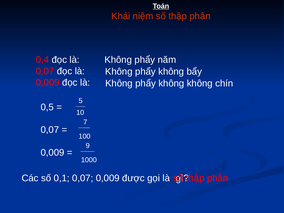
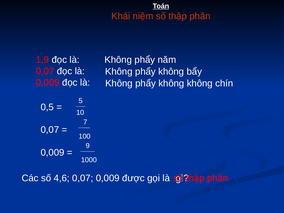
0,4: 0,4 -> 1,9 (42, 60)
0,1: 0,1 -> 4,6 (62, 178)
